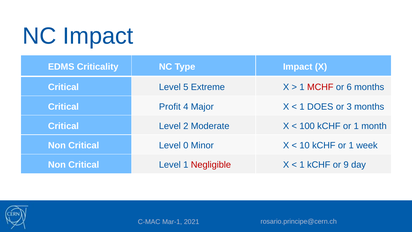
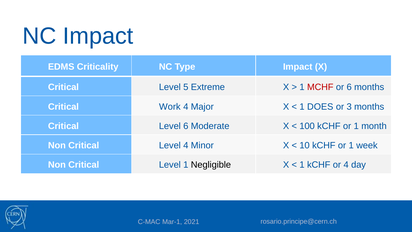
Profit: Profit -> Work (170, 107)
Level 2: 2 -> 6 (186, 126)
Level 0: 0 -> 4 (186, 145)
Negligible colour: red -> black (211, 165)
or 9: 9 -> 4 (346, 165)
